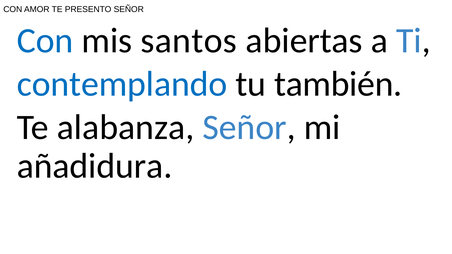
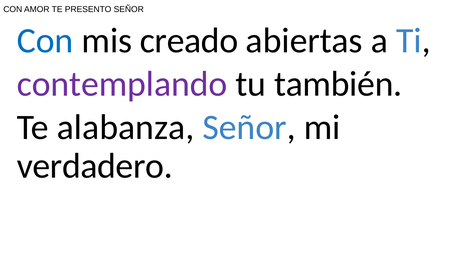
santos: santos -> creado (189, 41)
contemplando colour: blue -> purple (122, 84)
añadidura: añadidura -> verdadero (95, 166)
